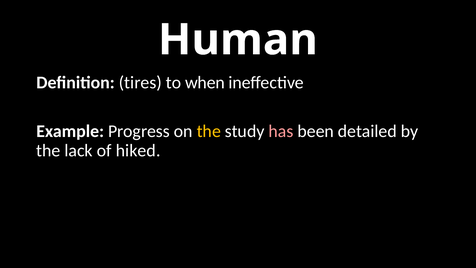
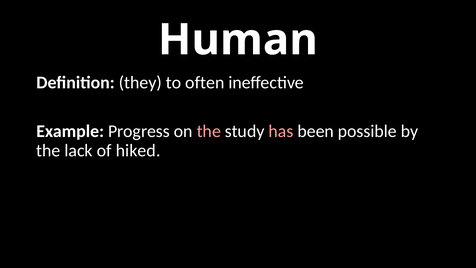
tires: tires -> they (140, 83)
when: when -> often (205, 83)
the colour: yellow -> pink (209, 131)
detailed: detailed -> possible (367, 131)
